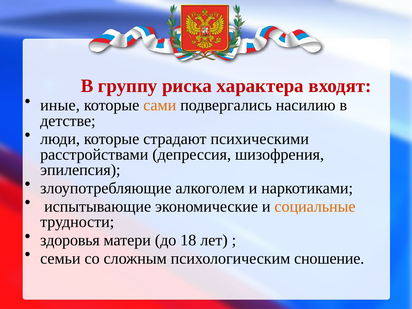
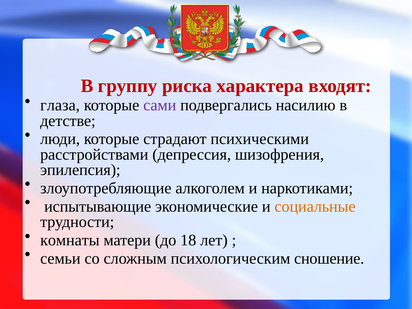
иные: иные -> глаза (60, 105)
сами colour: orange -> purple (160, 105)
здоровья: здоровья -> комнаты (70, 240)
